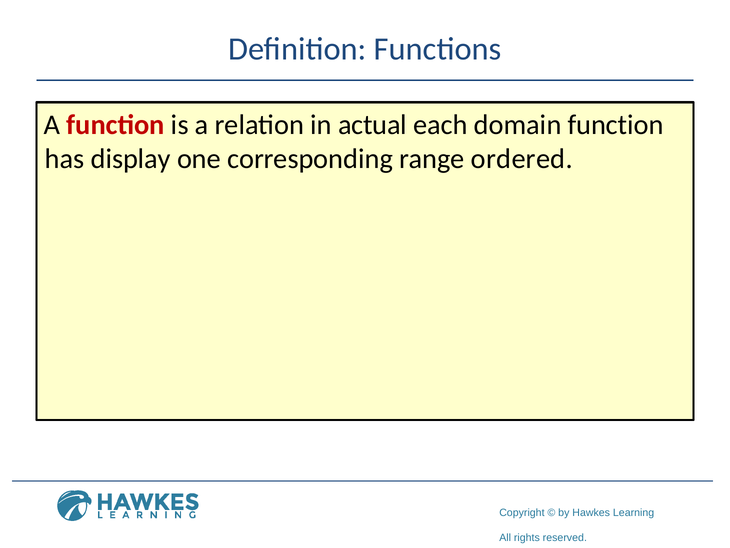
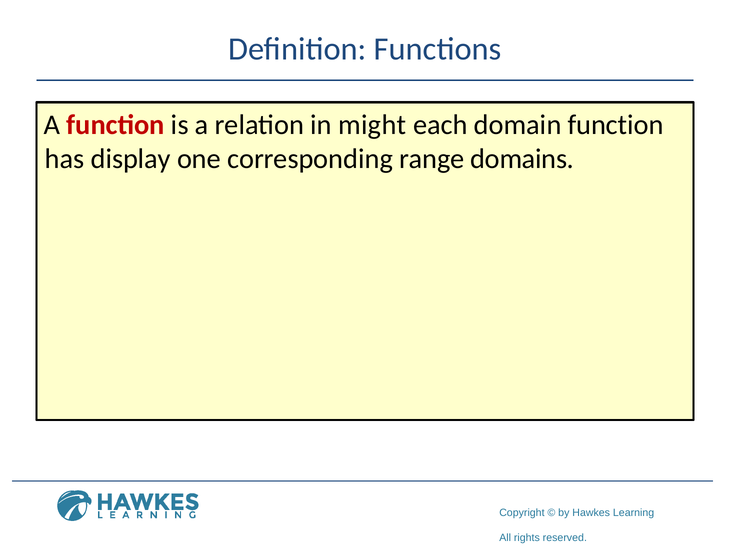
actual: actual -> might (372, 125)
ordered: ordered -> domains (522, 159)
